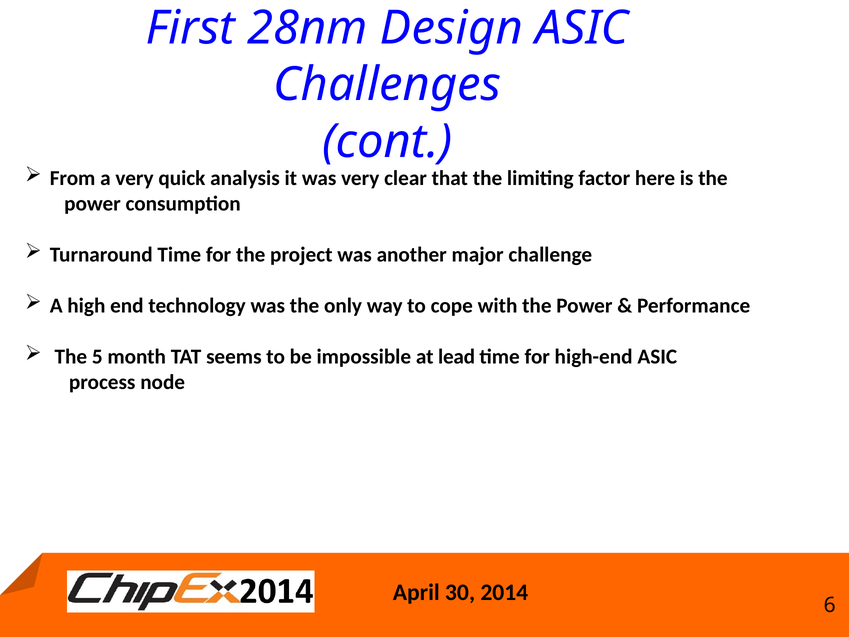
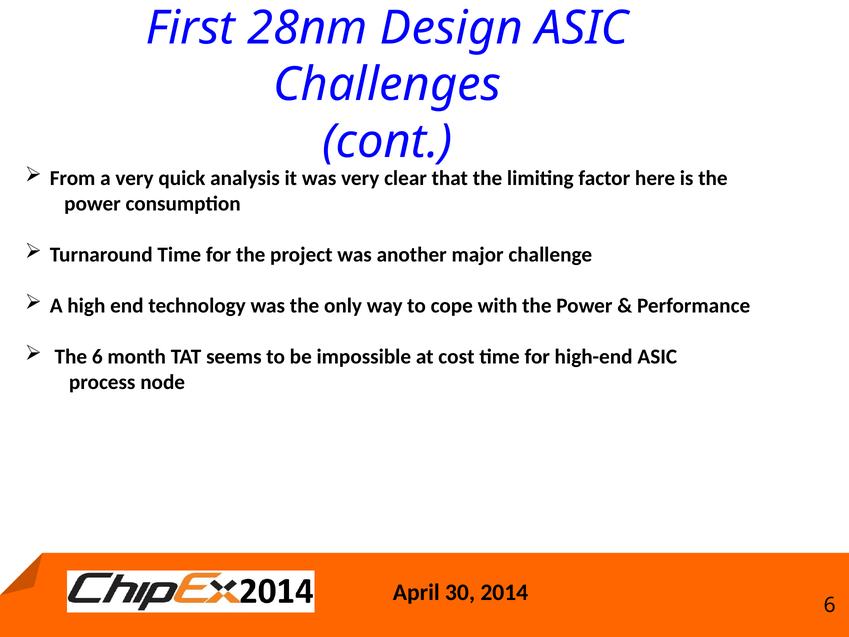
The 5: 5 -> 6 (97, 356)
lead: lead -> cost (456, 356)
